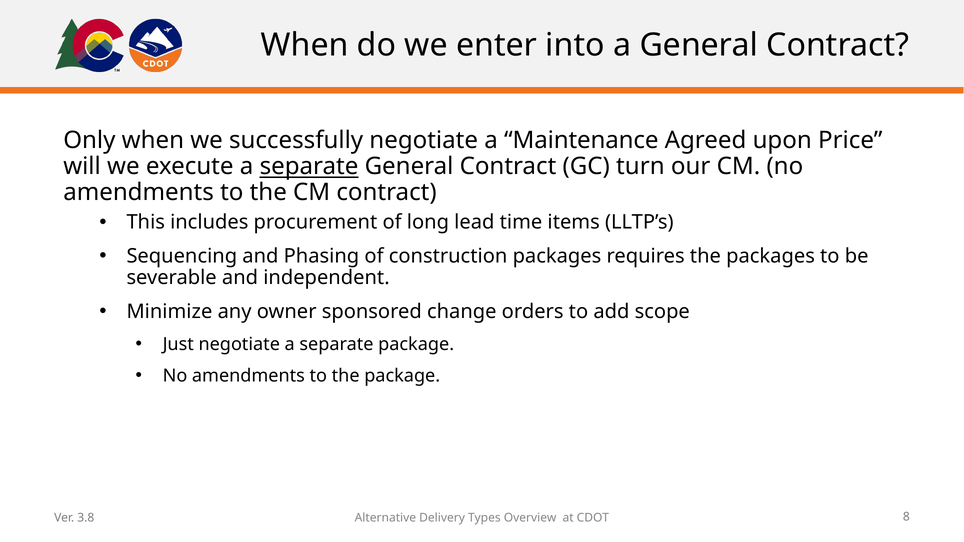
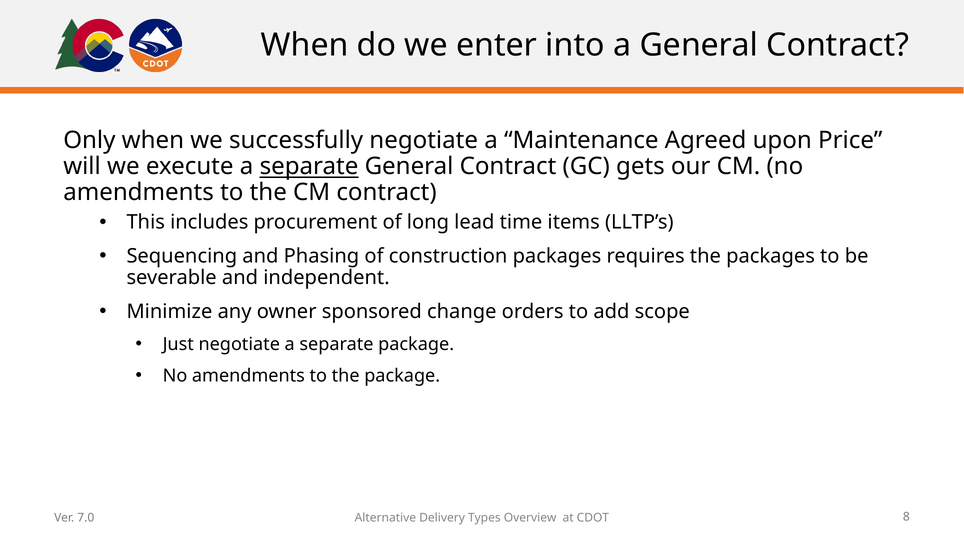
turn: turn -> gets (640, 166)
3.8: 3.8 -> 7.0 (86, 518)
